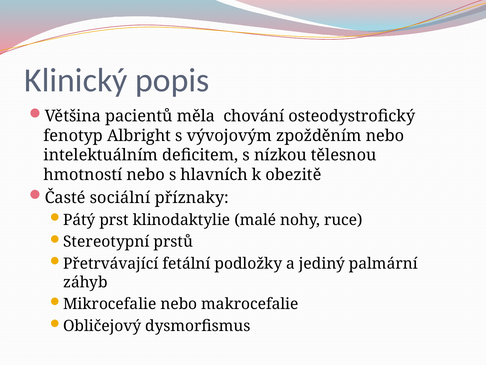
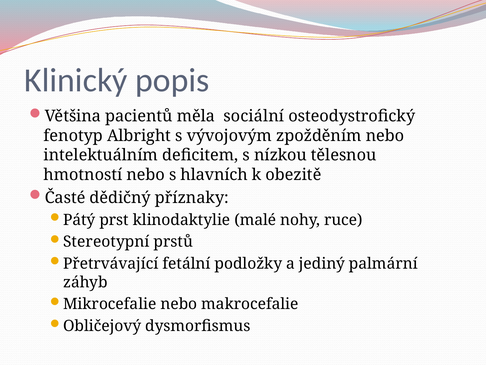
chování: chování -> sociální (254, 116)
sociální: sociální -> dědičný (120, 197)
